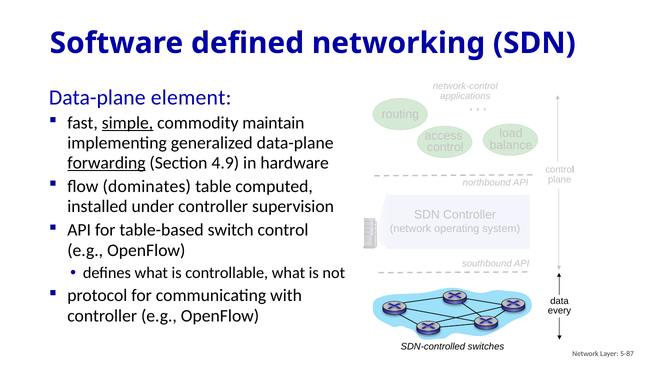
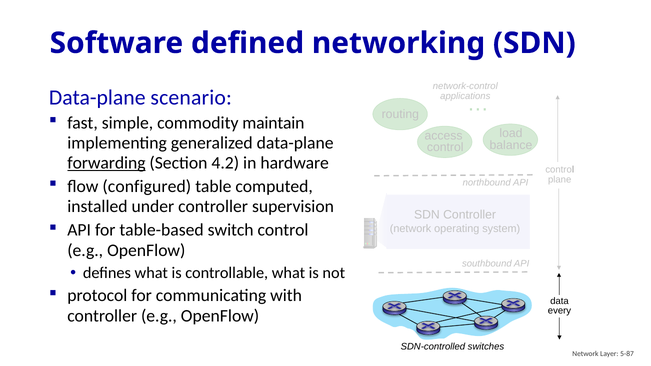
element: element -> scenario (191, 97)
simple underline: present -> none (128, 123)
4.9: 4.9 -> 4.2 (225, 163)
dominates: dominates -> configured (147, 187)
